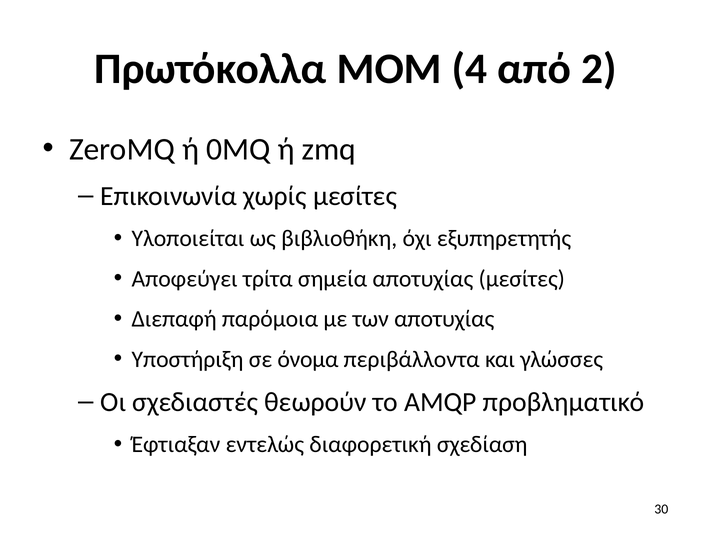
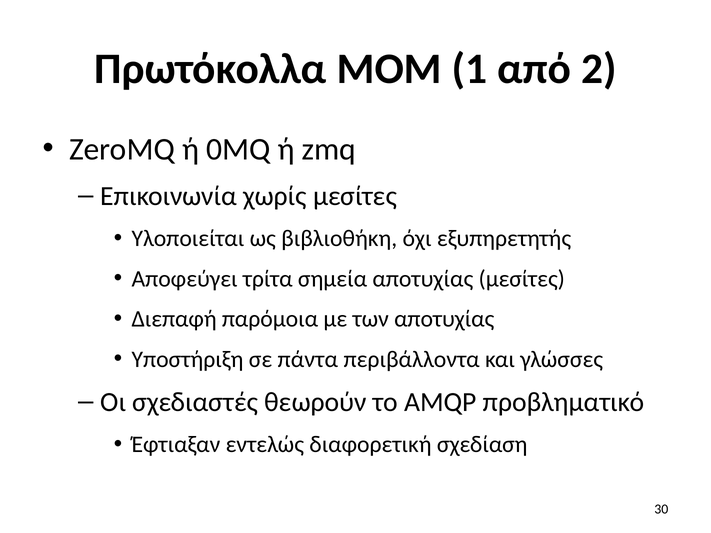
4: 4 -> 1 (469, 69)
όνομα: όνομα -> πάντα (308, 360)
